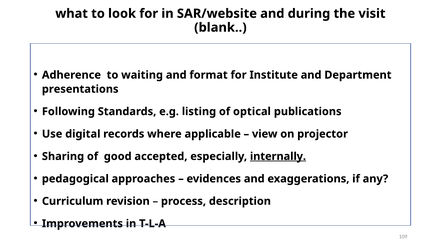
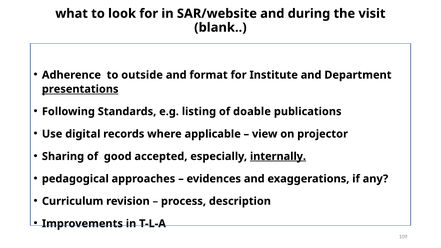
waiting: waiting -> outside (142, 75)
presentations underline: none -> present (80, 89)
optical: optical -> doable (252, 112)
